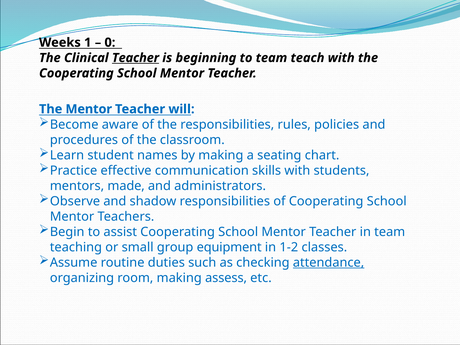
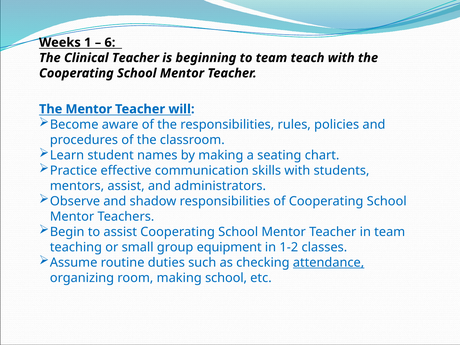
0: 0 -> 6 (110, 43)
Teacher underline: present -> none (136, 58)
mentors made: made -> assist (126, 186)
making assess: assess -> school (226, 278)
